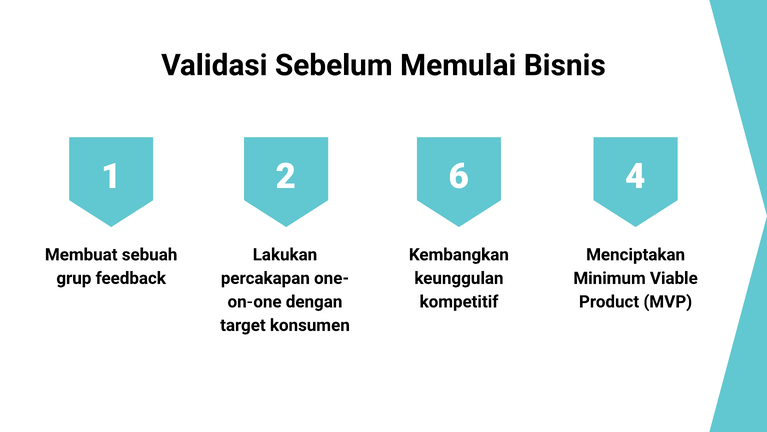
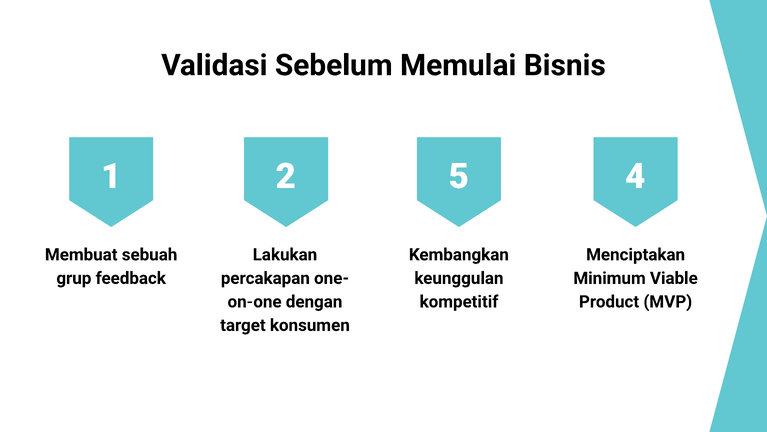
6: 6 -> 5 (459, 177)
